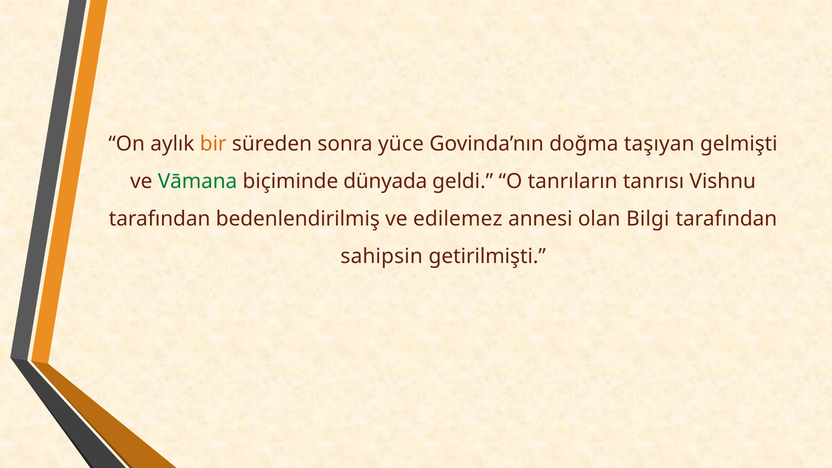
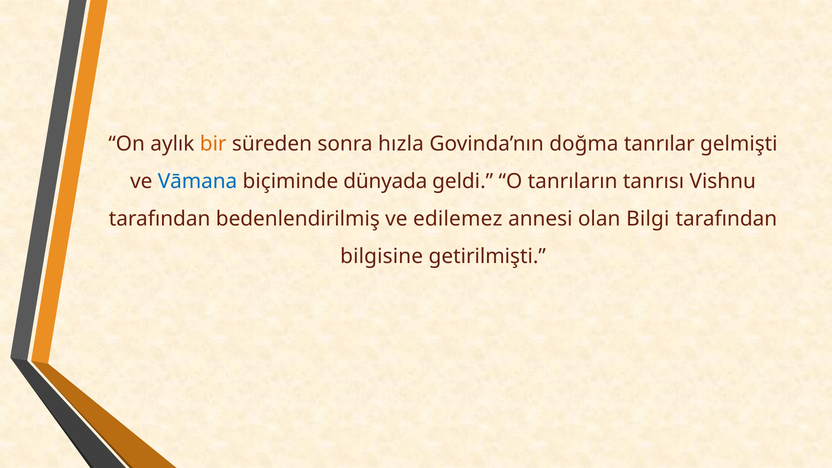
yüce: yüce -> hızla (401, 144)
taşıyan: taşıyan -> tanrılar (659, 144)
Vāmana colour: green -> blue (198, 181)
sahipsin: sahipsin -> bilgisine (382, 256)
